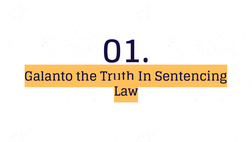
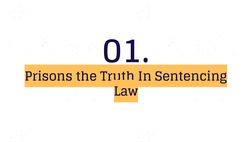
Galanto: Galanto -> Prisons (49, 76)
